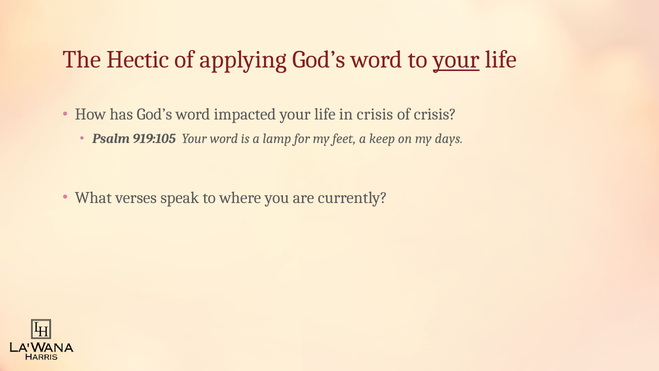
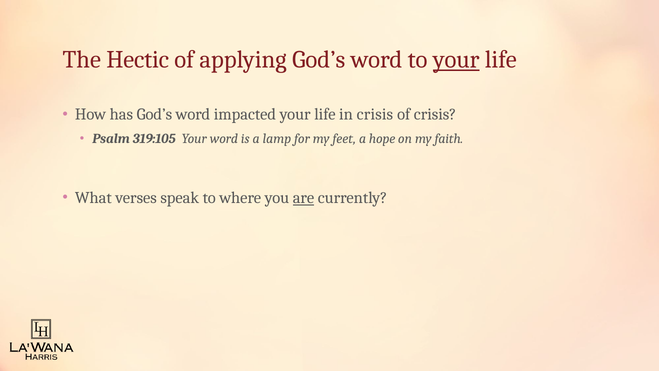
919:105: 919:105 -> 319:105 (154, 139)
keep: keep -> hope (382, 139)
days: days -> faith (449, 139)
are underline: none -> present (303, 198)
